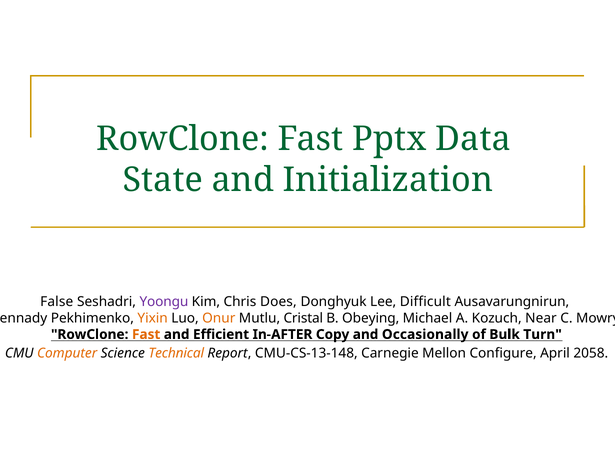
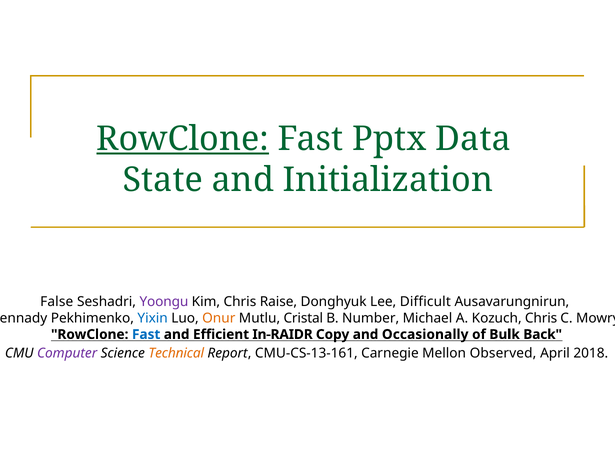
RowClone underline: none -> present (183, 139)
Does: Does -> Raise (278, 301)
Yixin colour: orange -> blue (153, 317)
Obeying: Obeying -> Number (371, 317)
Kozuch Near: Near -> Chris (541, 317)
Fast colour: orange -> blue (146, 334)
In-AFTER: In-AFTER -> In-RAIDR (283, 334)
Turn: Turn -> Back (543, 334)
Computer colour: orange -> purple (67, 352)
CMU-CS-13-148: CMU-CS-13-148 -> CMU-CS-13-161 (306, 352)
Configure: Configure -> Observed (503, 352)
2058: 2058 -> 2018 (591, 352)
